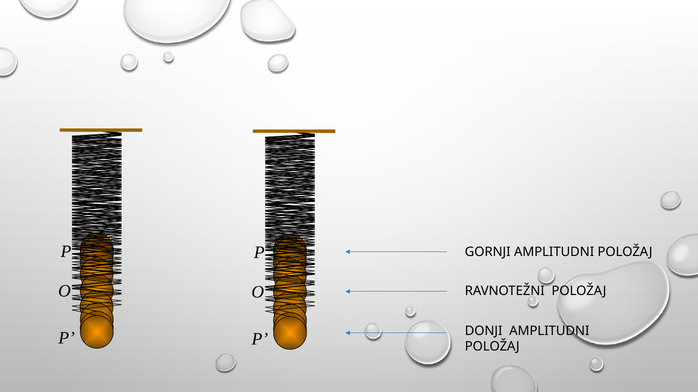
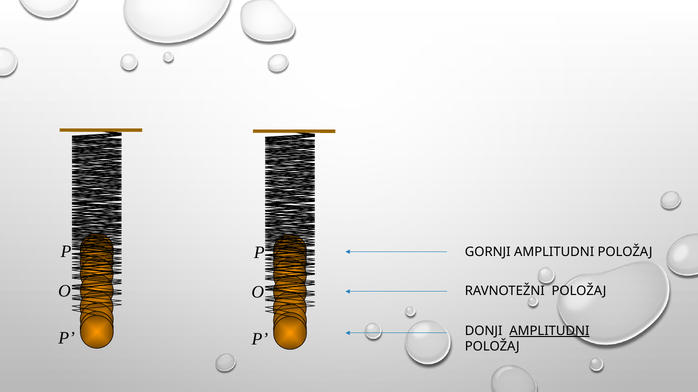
AMPLITUDNI underline: none -> present (549, 331)
